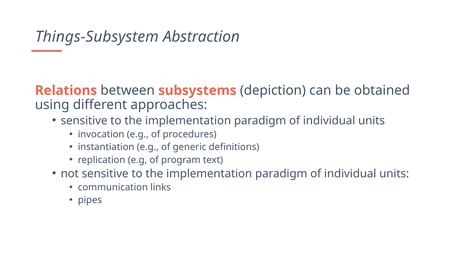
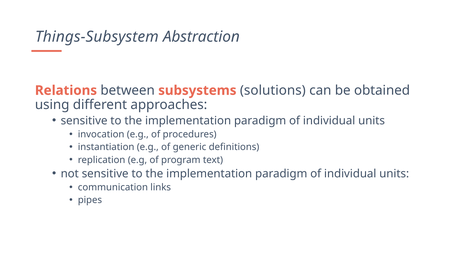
depiction: depiction -> solutions (273, 90)
